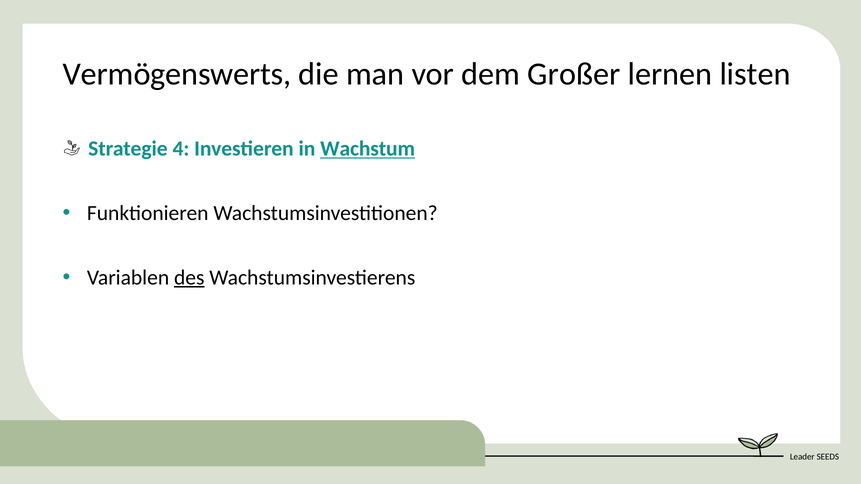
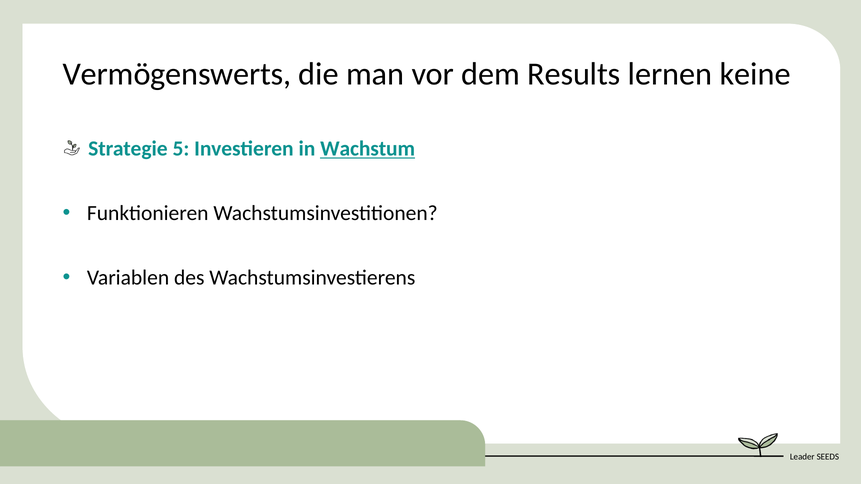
Großer: Großer -> Results (574, 74)
listen: listen -> keine (755, 74)
4: 4 -> 5 (181, 149)
des underline: present -> none (189, 278)
